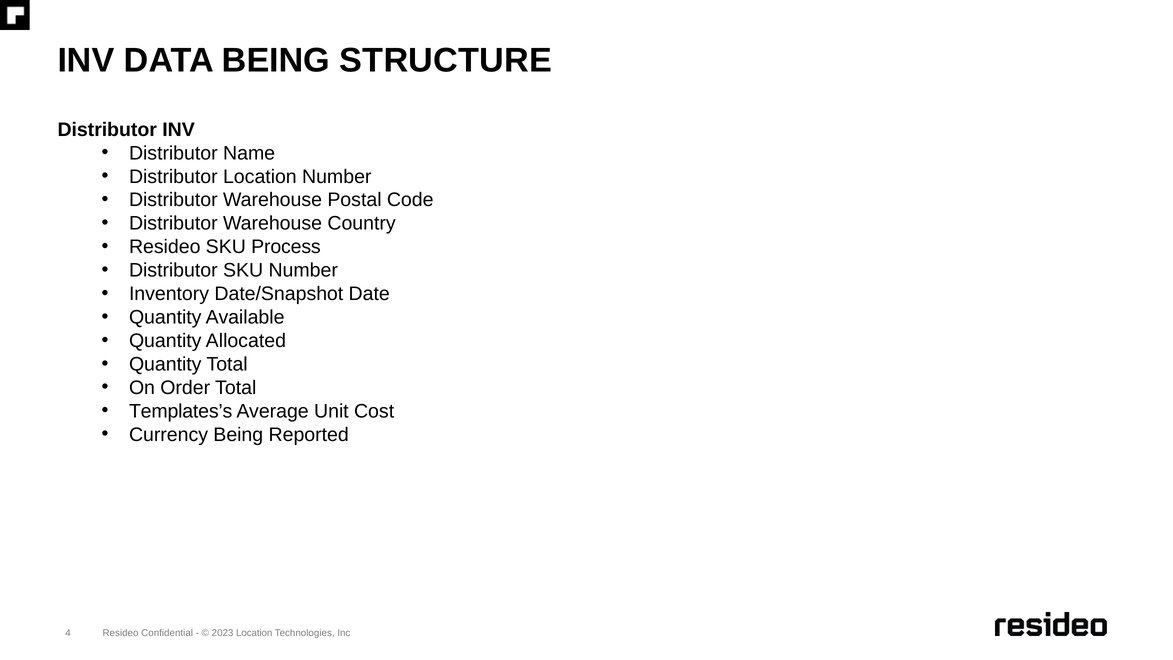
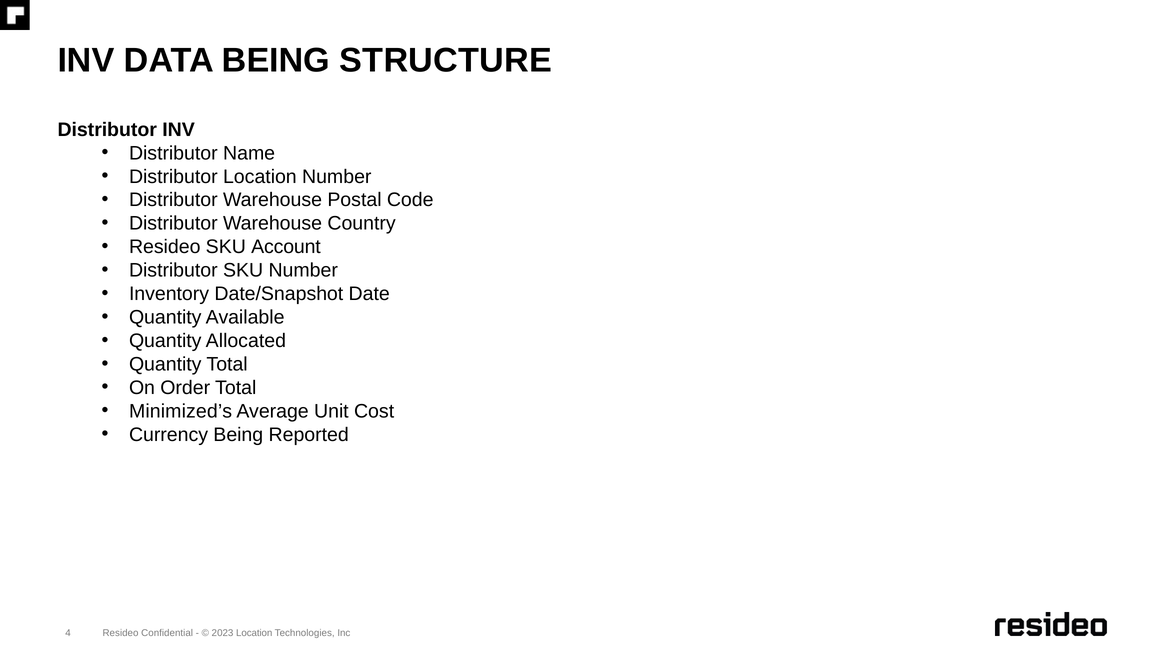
Process: Process -> Account (286, 247)
Templates’s: Templates’s -> Minimized’s (181, 411)
